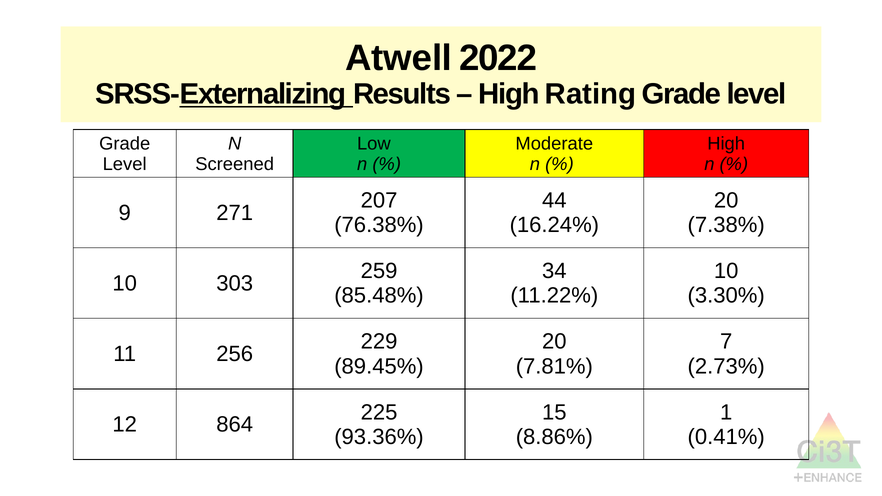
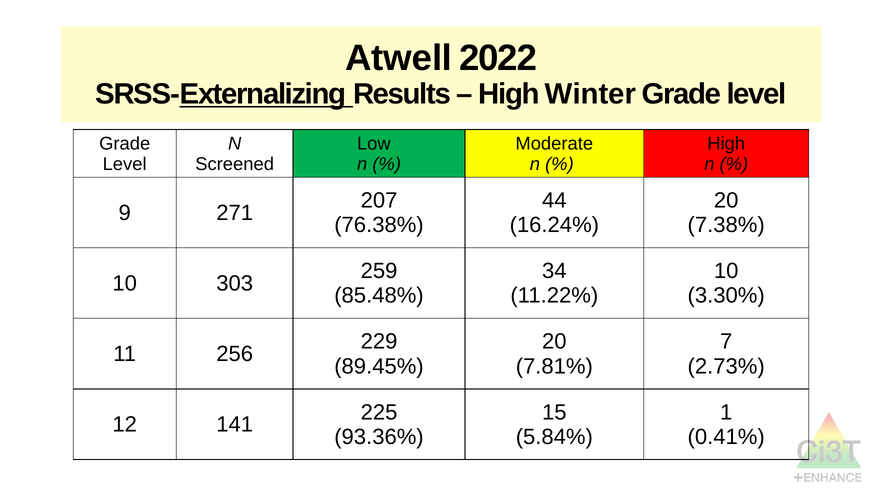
Rating: Rating -> Winter (591, 94)
864: 864 -> 141 (235, 425)
8.86%: 8.86% -> 5.84% (554, 437)
